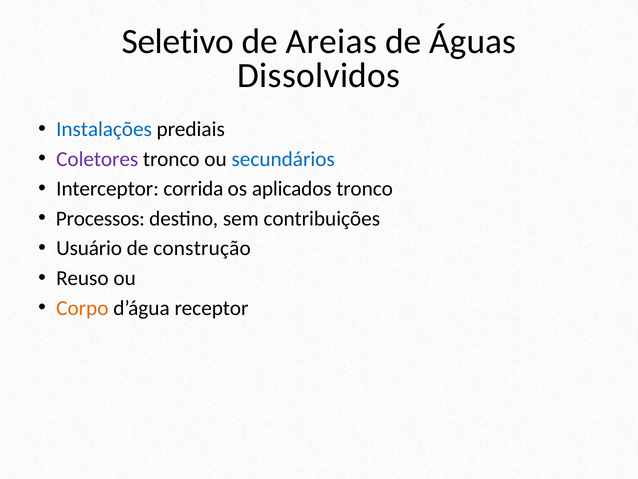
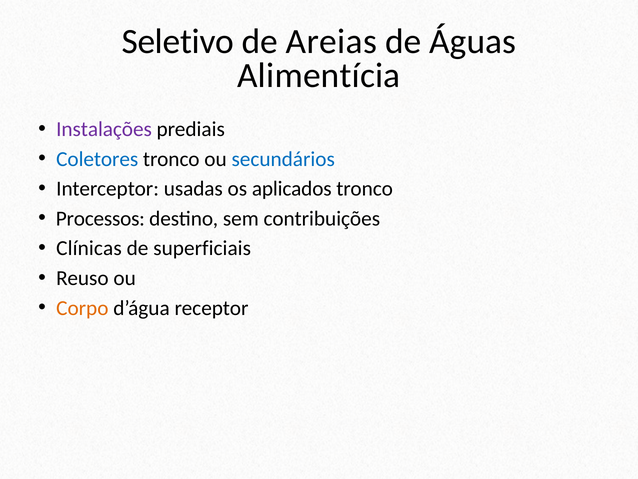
Dissolvidos: Dissolvidos -> Alimentícia (319, 75)
Instalações colour: blue -> purple (104, 129)
Coletores colour: purple -> blue (97, 159)
corrida: corrida -> usadas (193, 189)
Usuário: Usuário -> Clínicas (89, 248)
construção: construção -> superficiais (202, 248)
